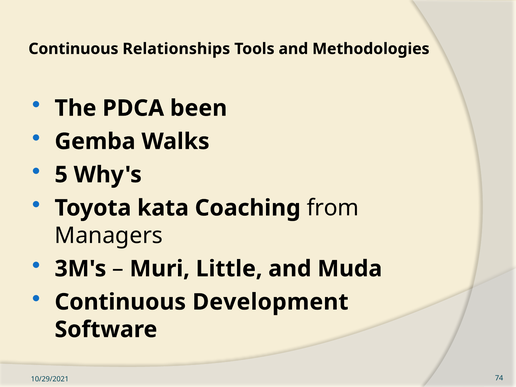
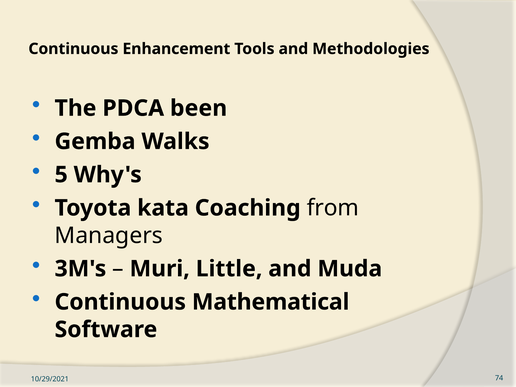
Relationships: Relationships -> Enhancement (176, 49)
Development: Development -> Mathematical (271, 302)
